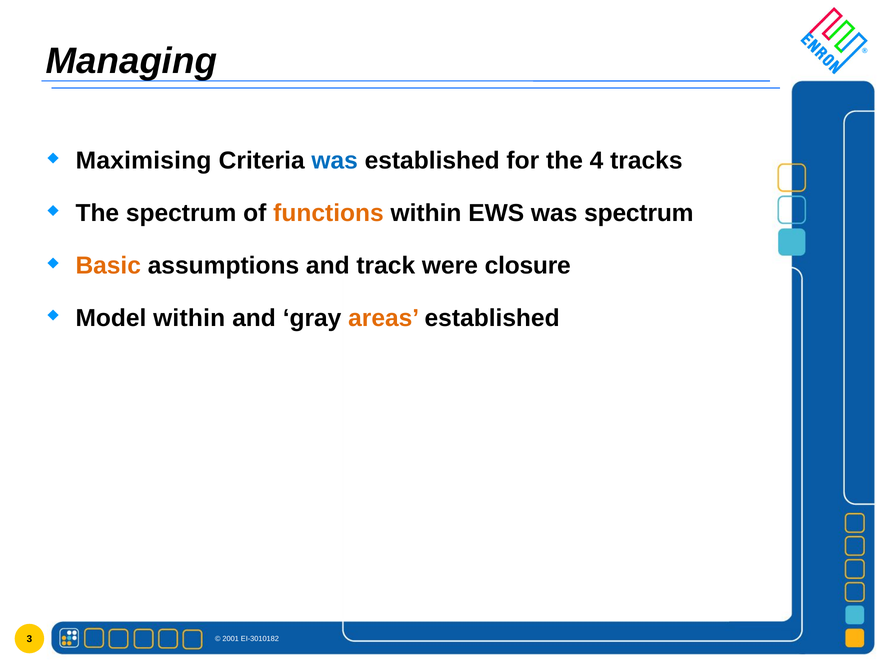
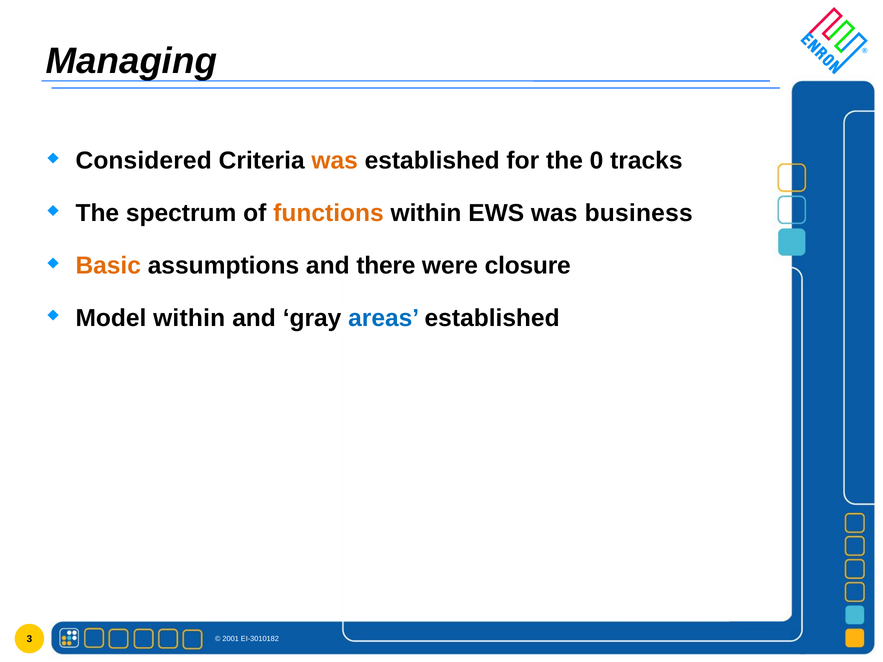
Maximising: Maximising -> Considered (144, 161)
was colour: blue -> orange (335, 161)
4: 4 -> 0 (596, 161)
was spectrum: spectrum -> business (639, 213)
track: track -> there (386, 266)
areas colour: orange -> blue (384, 318)
